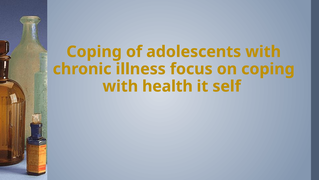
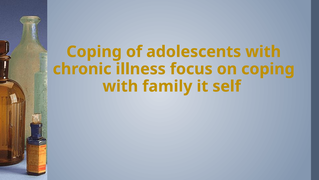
health: health -> family (167, 86)
